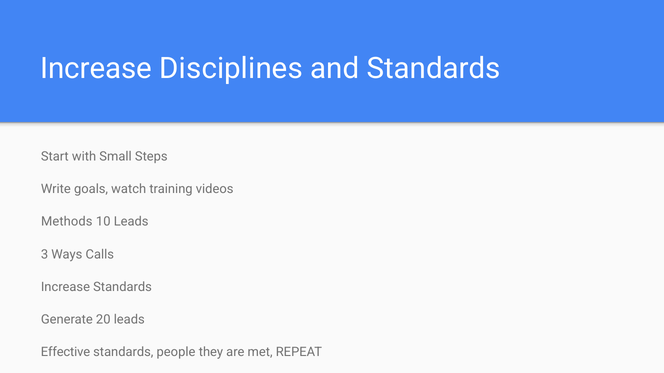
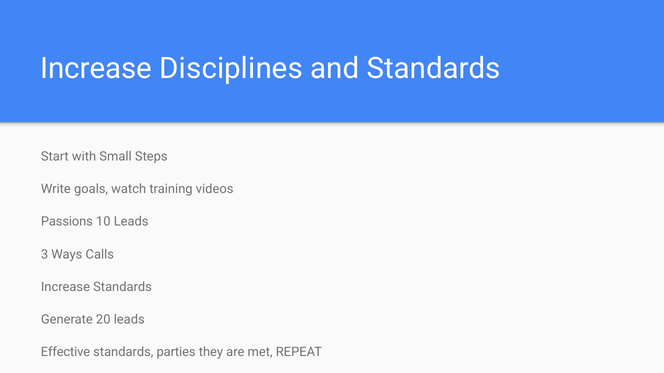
Methods: Methods -> Passions (67, 222)
people: people -> parties (176, 352)
